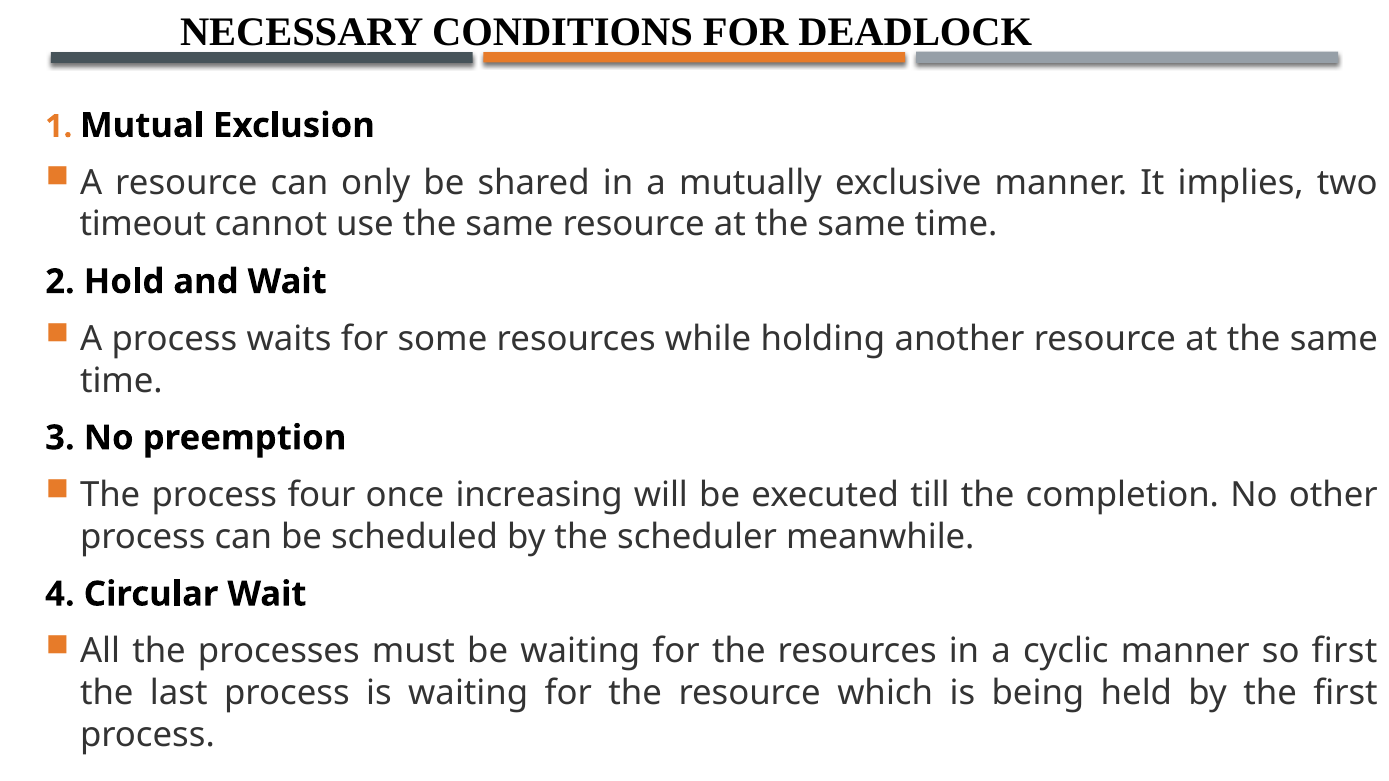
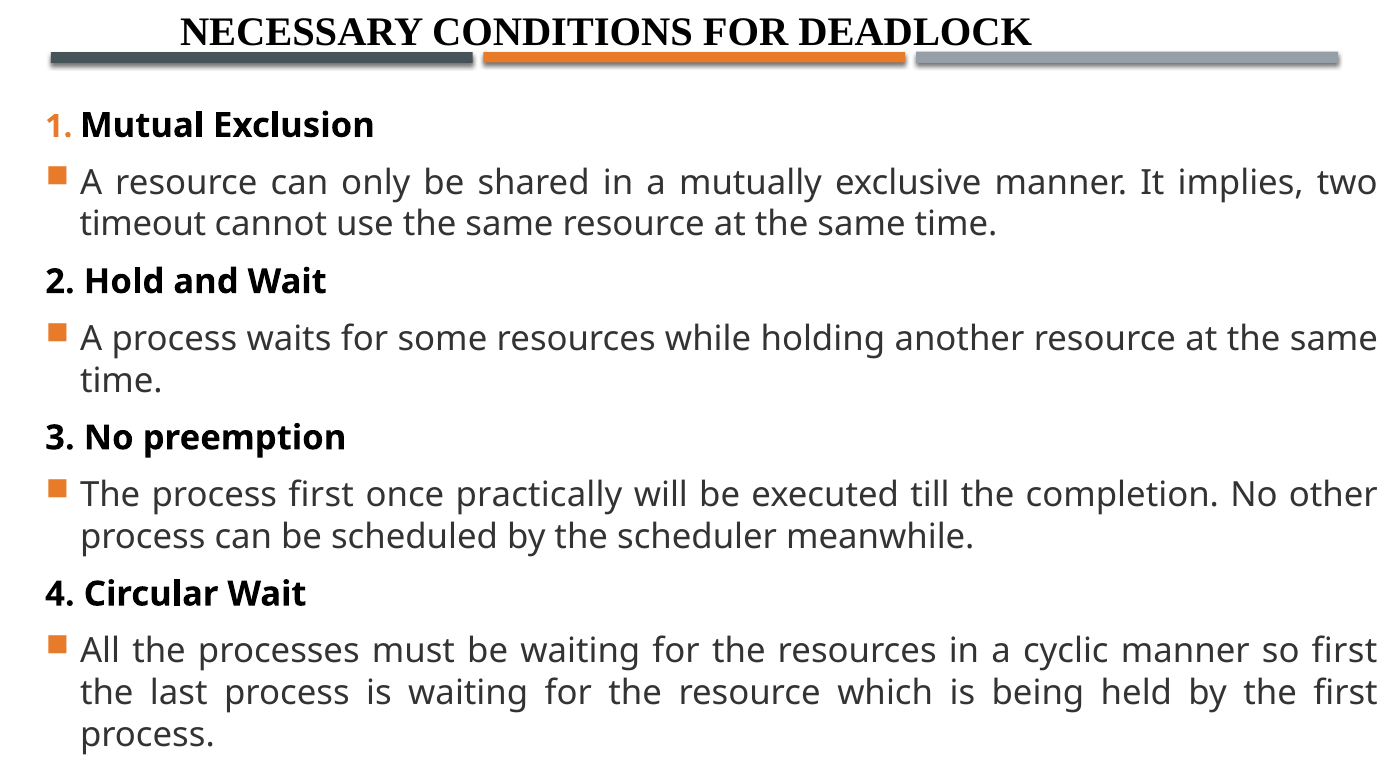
process four: four -> first (321, 495)
increasing: increasing -> practically (539, 495)
